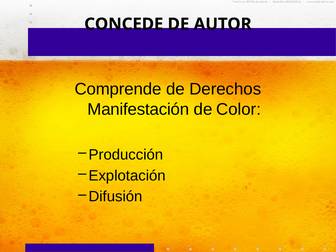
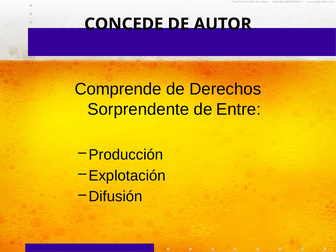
Manifestación: Manifestación -> Sorprendente (138, 109)
Color: Color -> Entre (239, 109)
